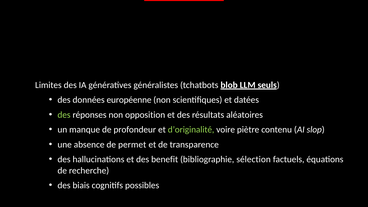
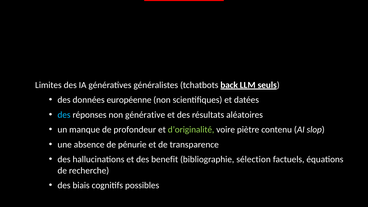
blob: blob -> back (229, 85)
des colour: light green -> light blue (64, 115)
opposition: opposition -> générative (145, 115)
permet: permet -> pénurie (132, 145)
